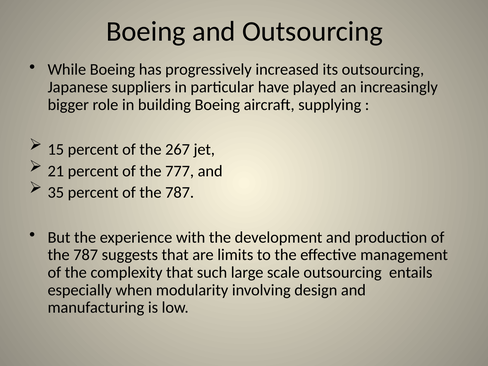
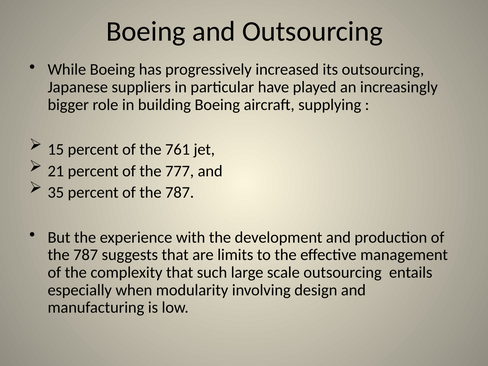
267: 267 -> 761 (178, 150)
